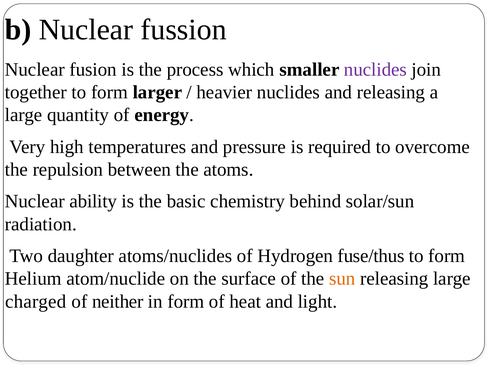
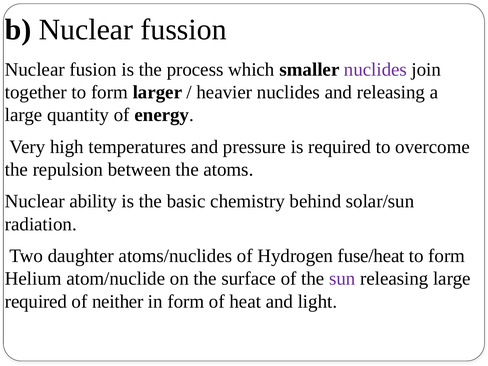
fuse/thus: fuse/thus -> fuse/heat (371, 256)
sun colour: orange -> purple (342, 279)
charged: charged -> required (36, 301)
